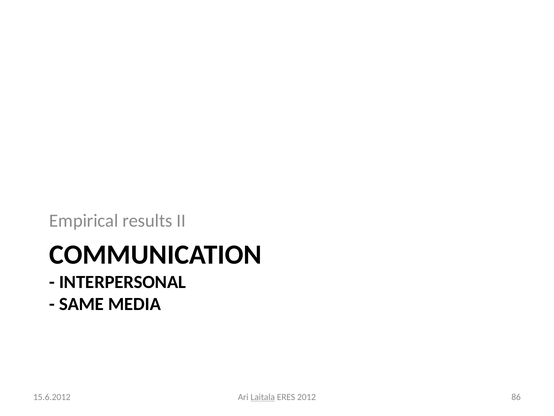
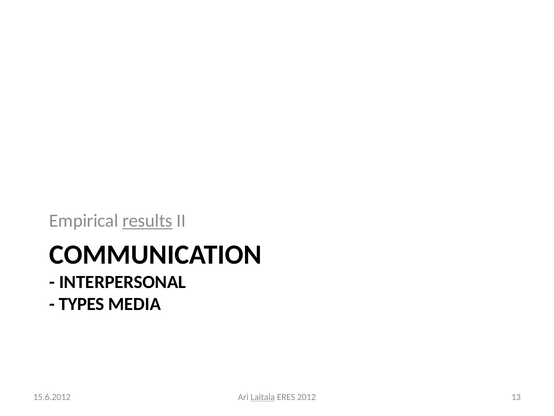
results underline: none -> present (147, 221)
SAME: SAME -> TYPES (82, 304)
86: 86 -> 13 (516, 397)
